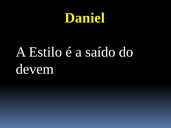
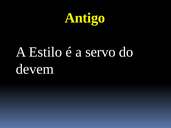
Daniel: Daniel -> Antigo (85, 18)
saído: saído -> servo (100, 52)
